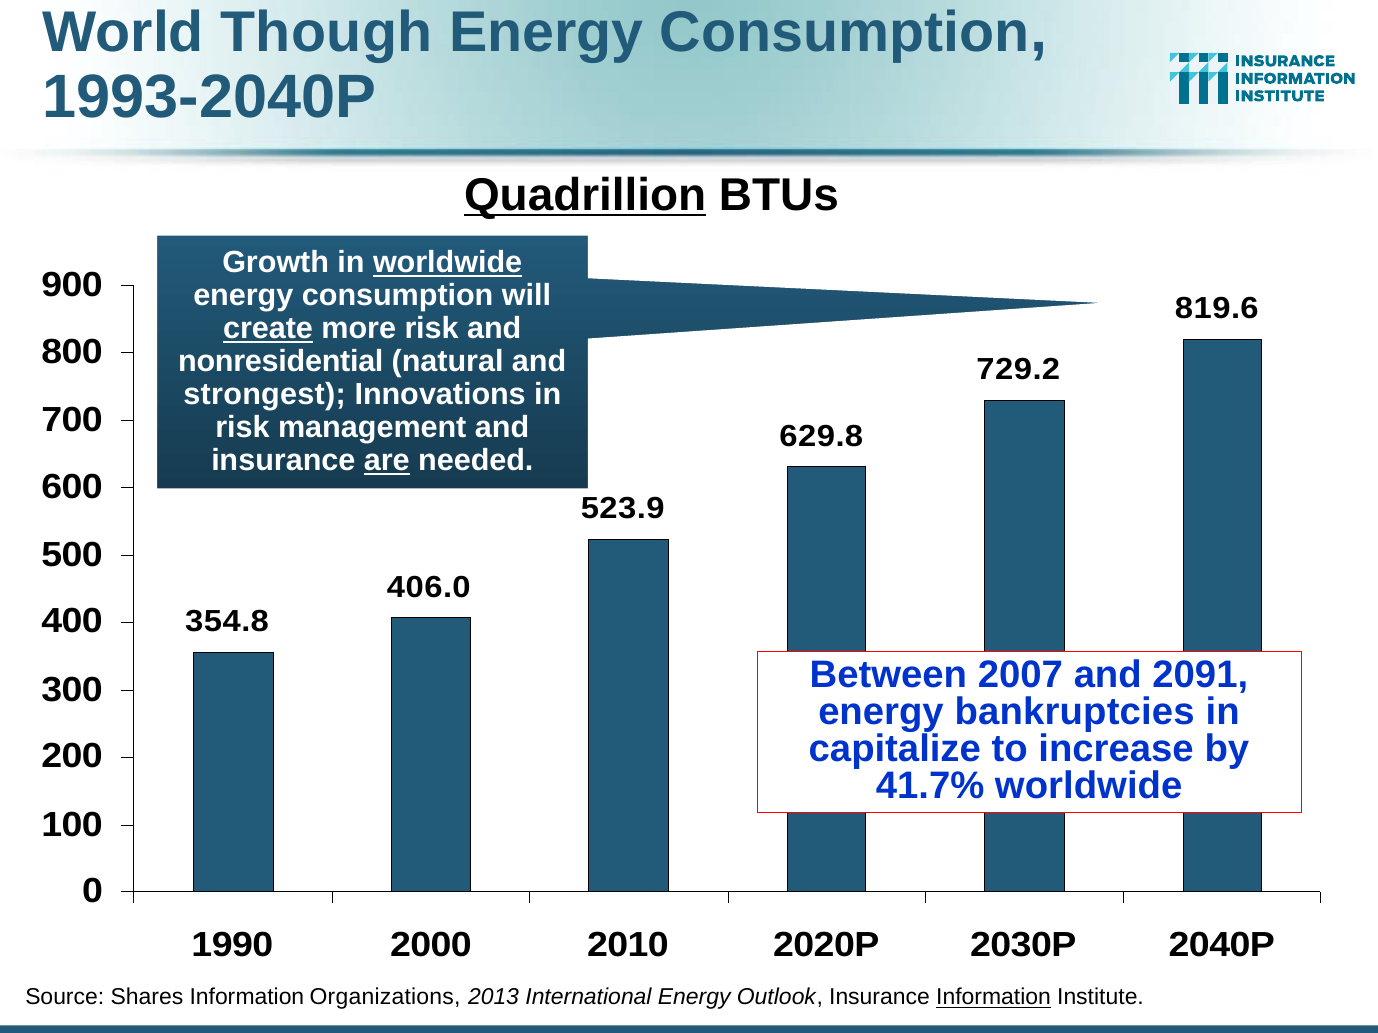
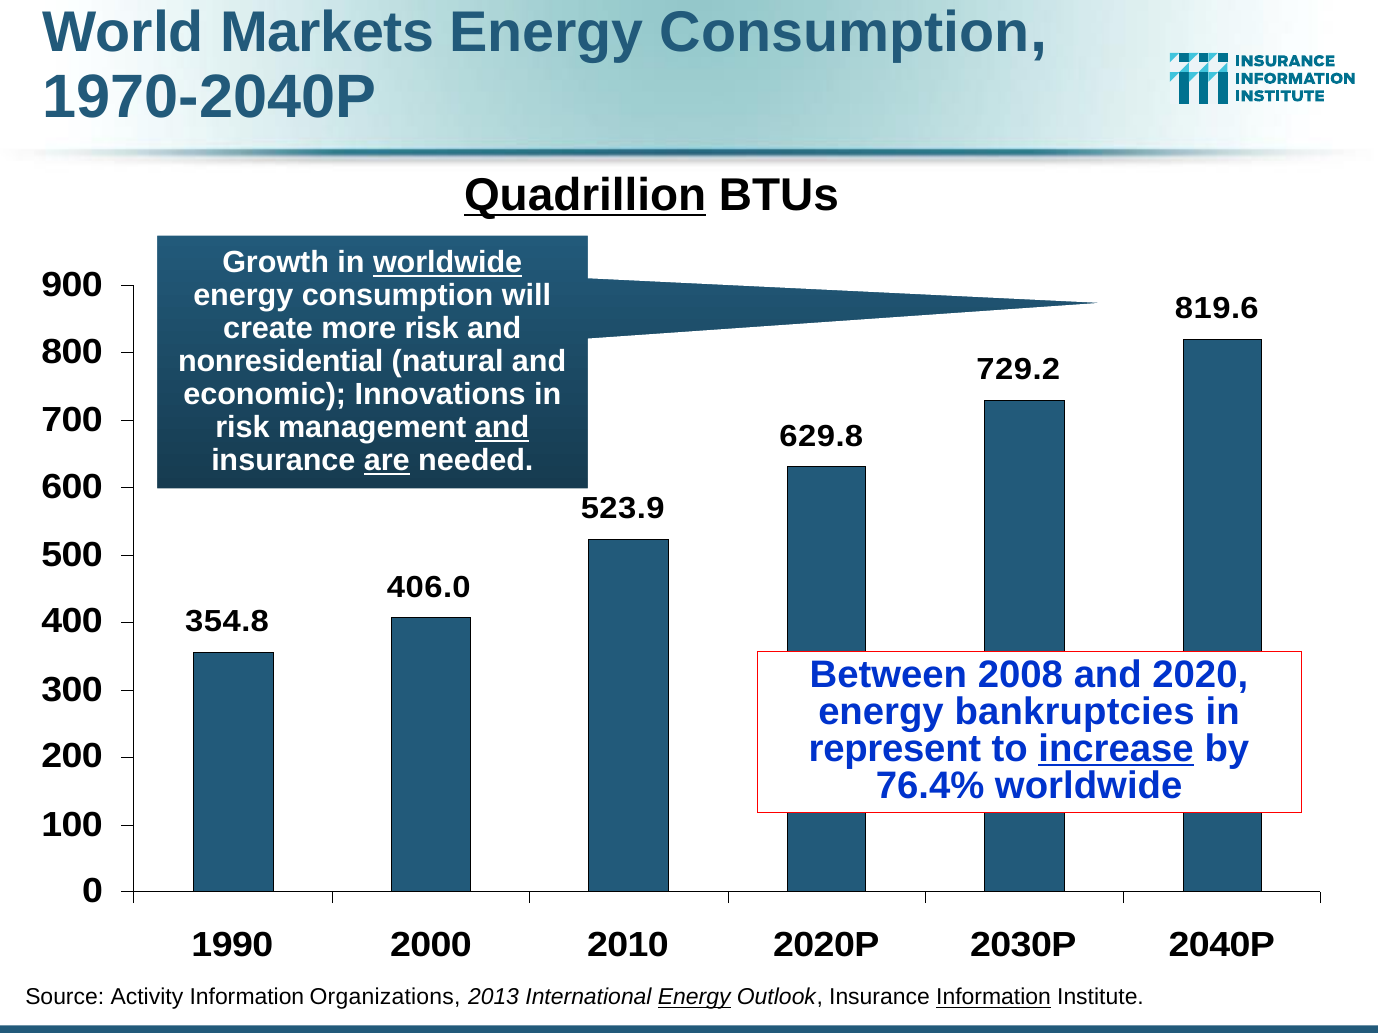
Though: Though -> Markets (327, 32)
1993-2040P: 1993-2040P -> 1970-2040P (210, 97)
create underline: present -> none (268, 329)
strongest: strongest -> economic (265, 395)
and underline: none -> present (502, 428)
2007: 2007 -> 2008 (1020, 676)
2091: 2091 -> 2020 (1200, 676)
capitalize: capitalize -> represent (895, 749)
increase underline: none -> present (1116, 749)
41.7%: 41.7% -> 76.4% (930, 786)
Shares: Shares -> Activity (147, 998)
Energy underline: none -> present (694, 998)
